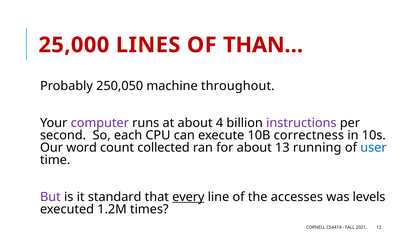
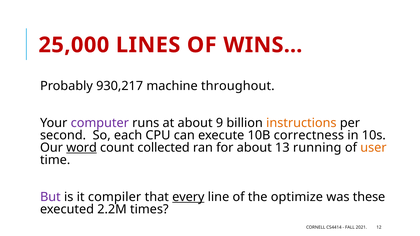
THAN…: THAN… -> WINS… (263, 45)
250,050: 250,050 -> 930,217 (120, 86)
4: 4 -> 9 (220, 123)
instructions colour: purple -> orange (301, 123)
word underline: none -> present (82, 148)
user colour: blue -> orange (373, 148)
standard: standard -> compiler (115, 197)
accesses: accesses -> optimize (297, 197)
levels: levels -> these (369, 197)
1.2M: 1.2M -> 2.2M (112, 209)
